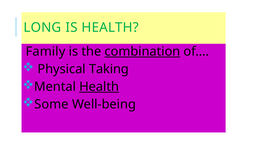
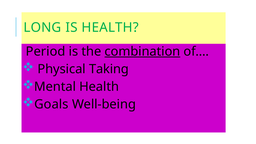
Family: Family -> Period (46, 52)
Health underline: present -> none (99, 87)
Some: Some -> Goals (51, 104)
